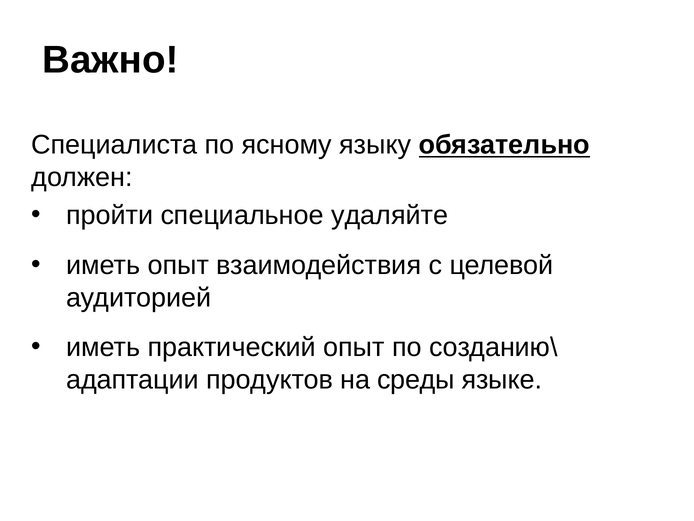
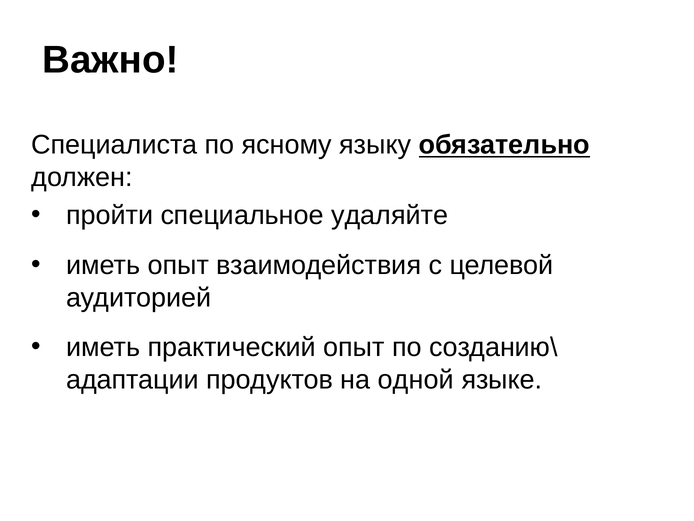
среды: среды -> одной (416, 380)
